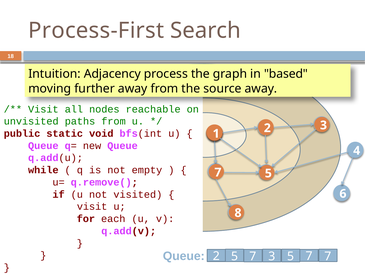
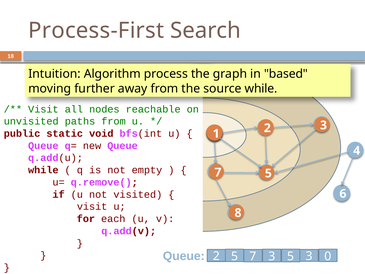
Adjacency: Adjacency -> Algorithm (112, 74)
source away: away -> while (261, 88)
7: 7 -> 0 (328, 256)
7: 7 -> 3 (309, 256)
